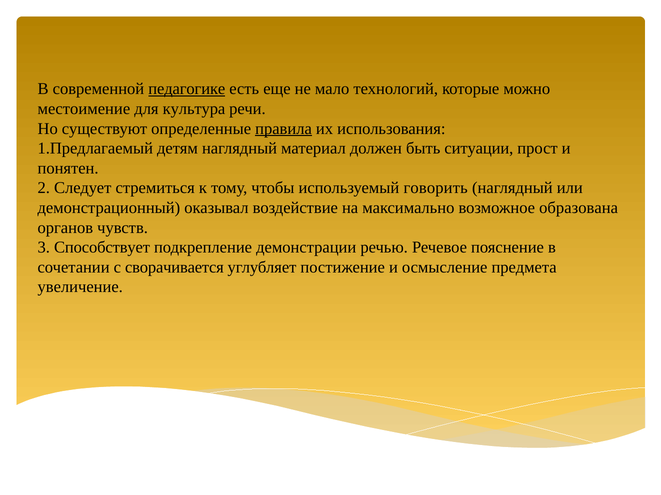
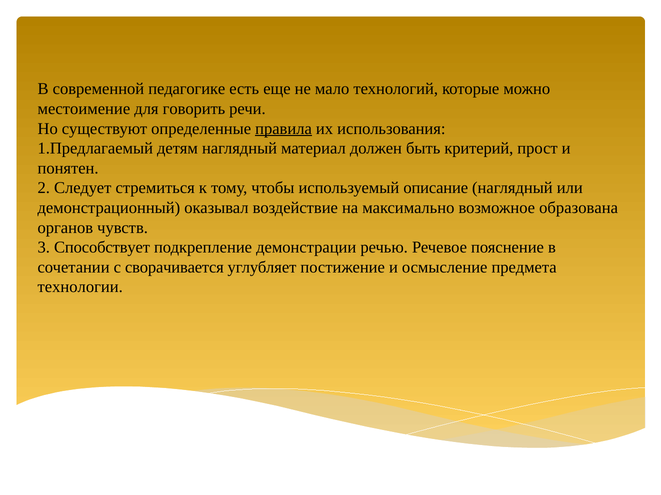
педагогике underline: present -> none (187, 89)
культура: культура -> говорить (194, 109)
ситуации: ситуации -> критерий (479, 149)
говорить: говорить -> описание (436, 188)
увеличение: увеличение -> технологии (80, 287)
